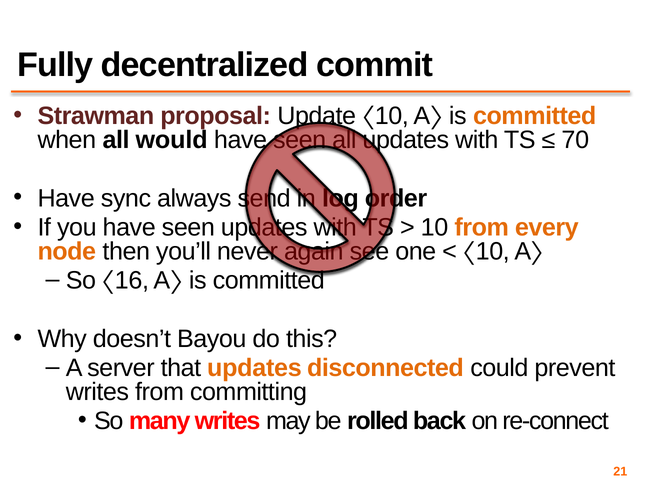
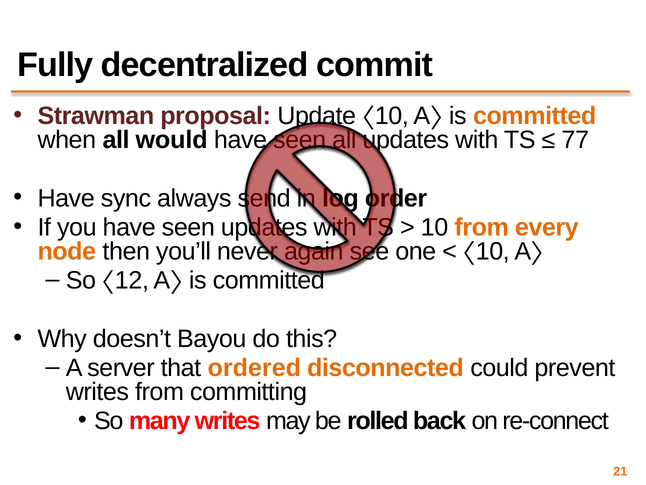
70: 70 -> 77 (575, 140)
16: 16 -> 12 (132, 280)
that updates: updates -> ordered (254, 368)
